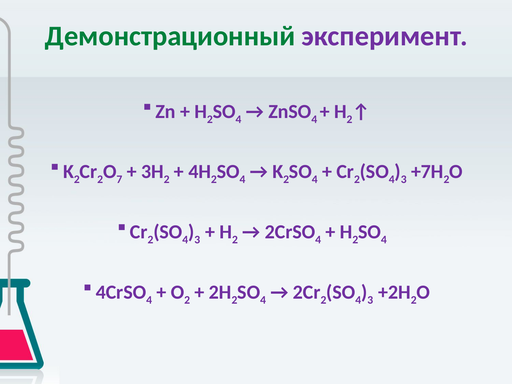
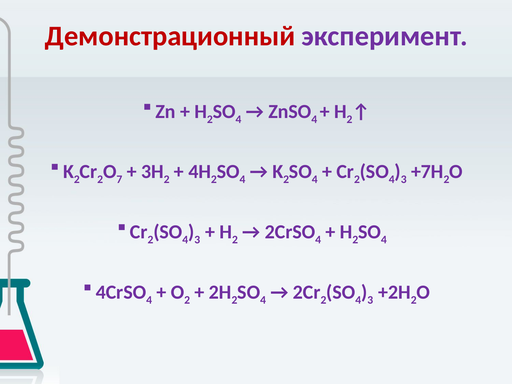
Демонстрационный colour: green -> red (170, 36)
